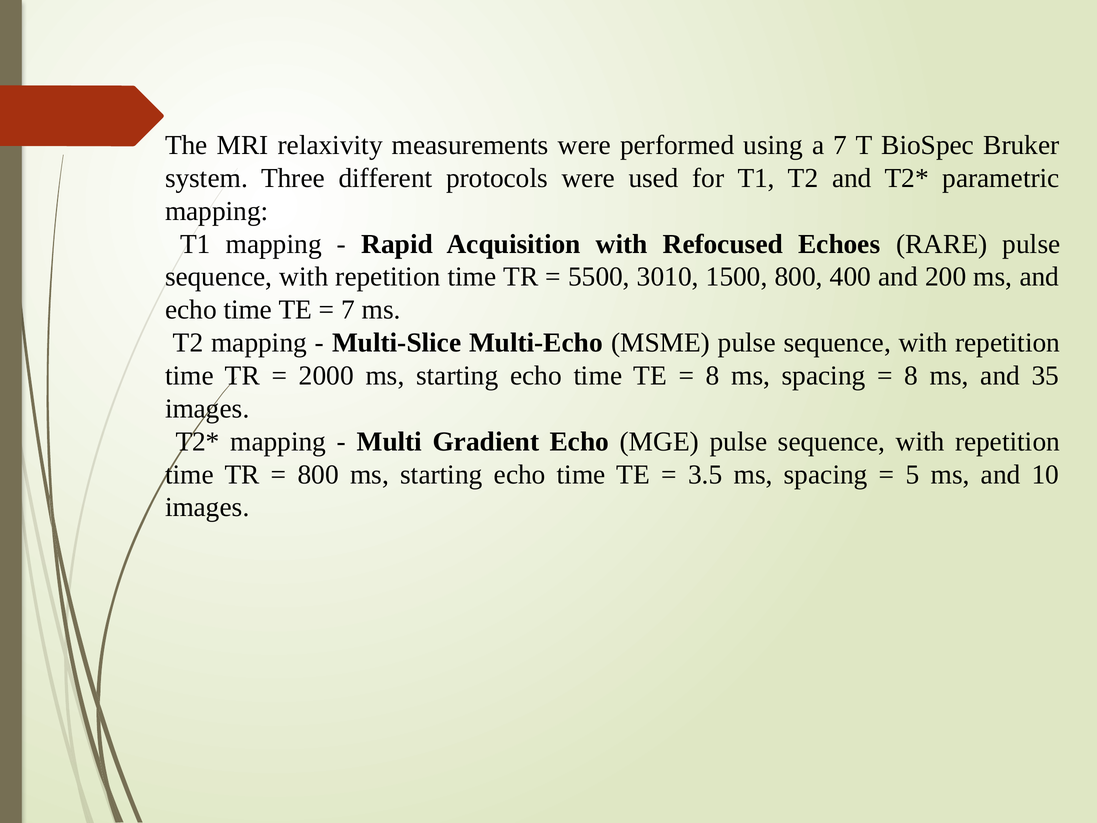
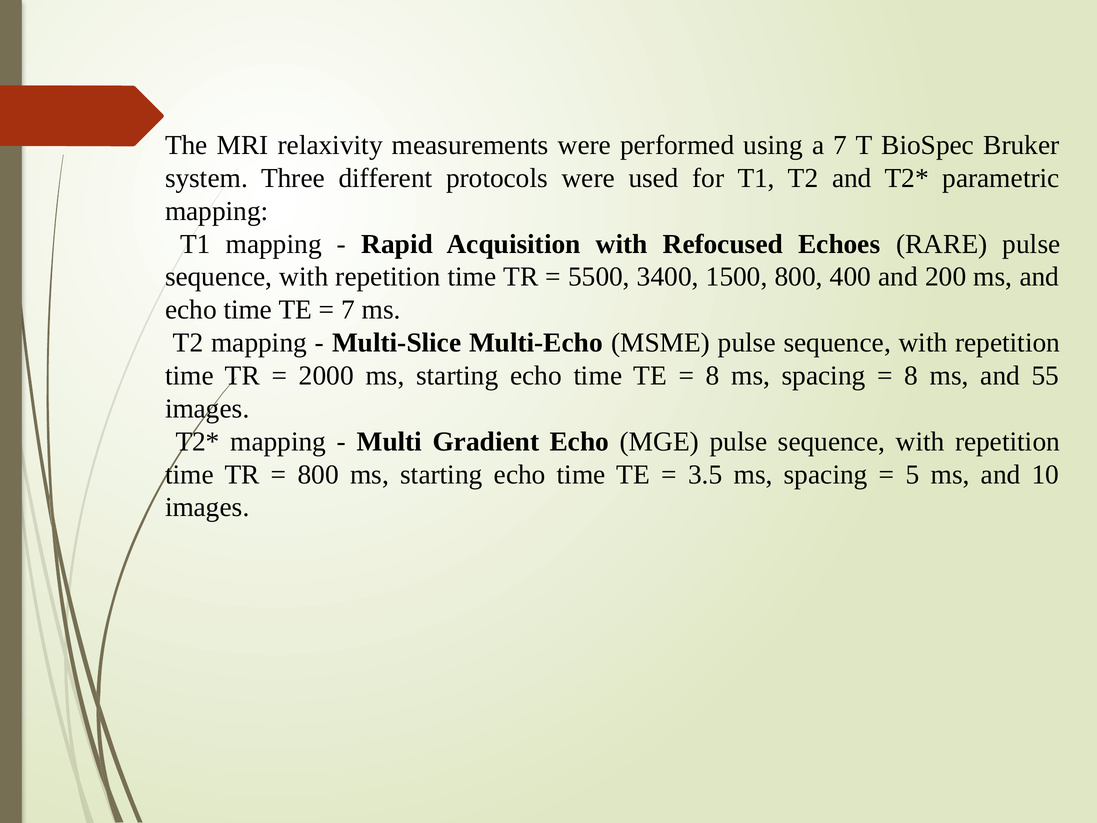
3010: 3010 -> 3400 (668, 277)
35: 35 -> 55 (1045, 376)
